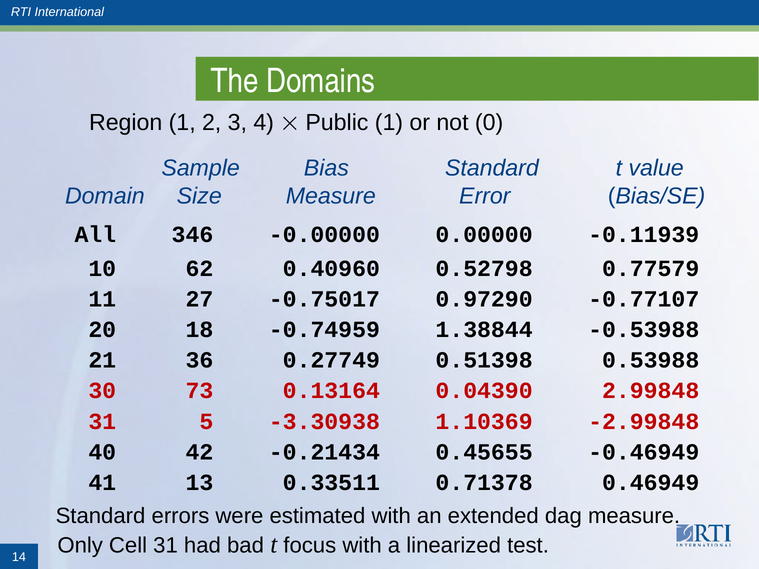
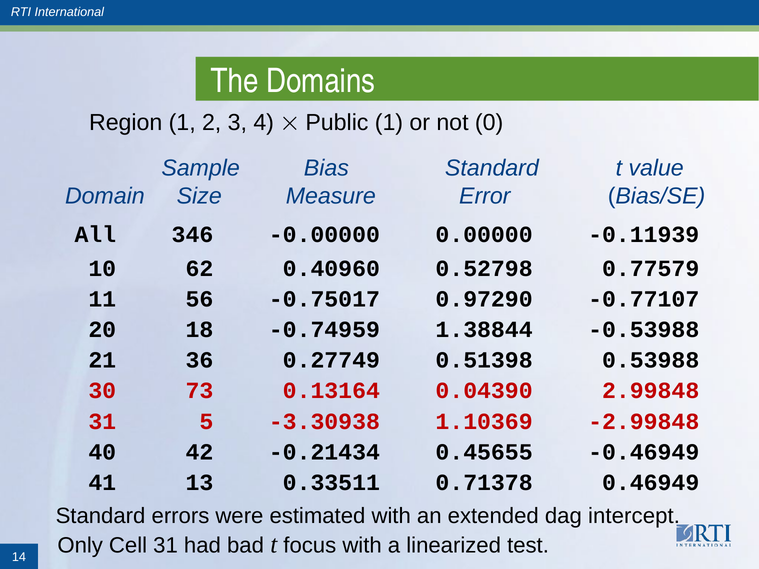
27: 27 -> 56 (199, 299)
dag measure: measure -> intercept (634, 516)
